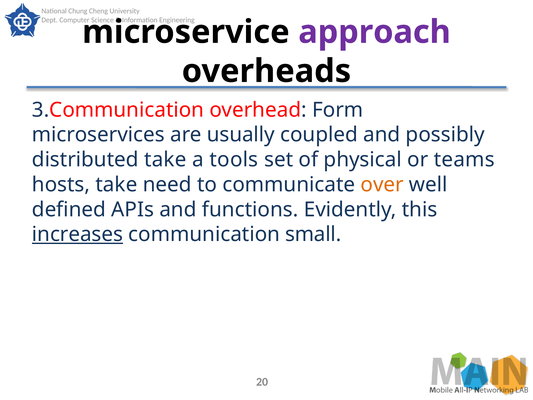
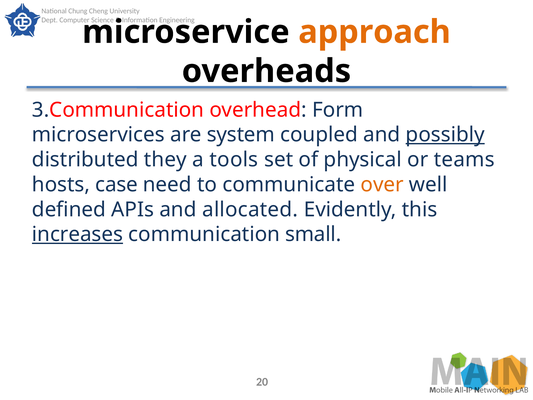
approach colour: purple -> orange (375, 32)
usually: usually -> system (241, 135)
possibly underline: none -> present (445, 135)
distributed take: take -> they (165, 160)
hosts take: take -> case (117, 184)
functions: functions -> allocated (250, 209)
